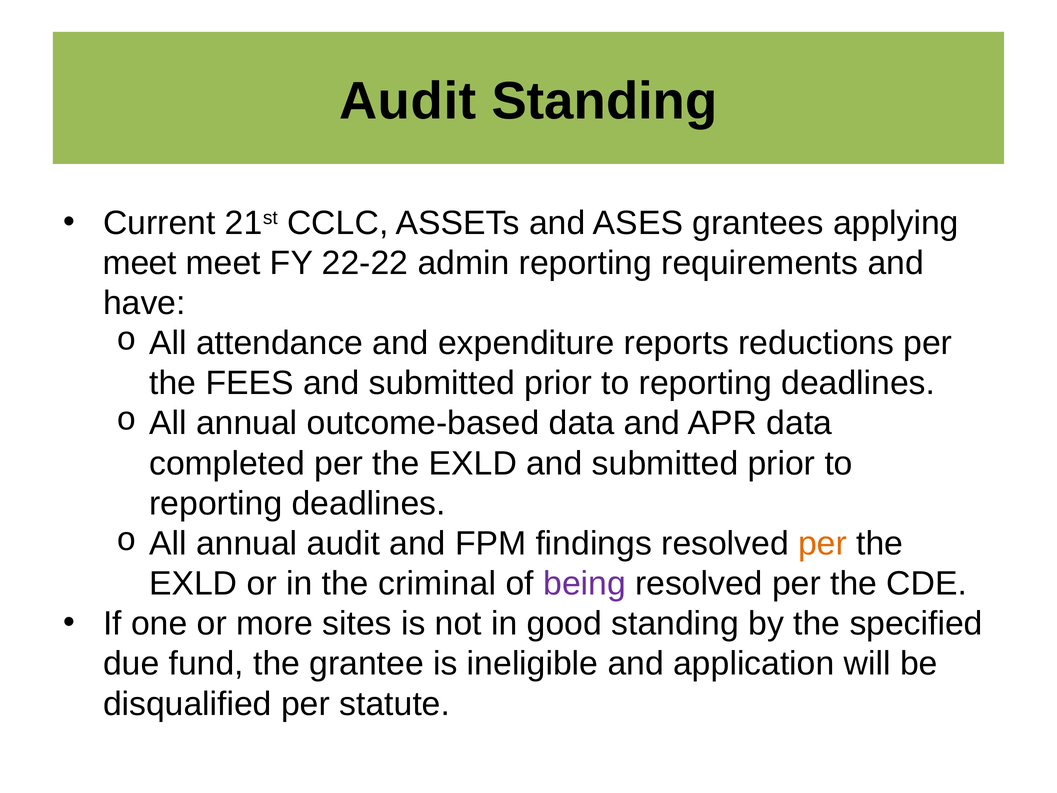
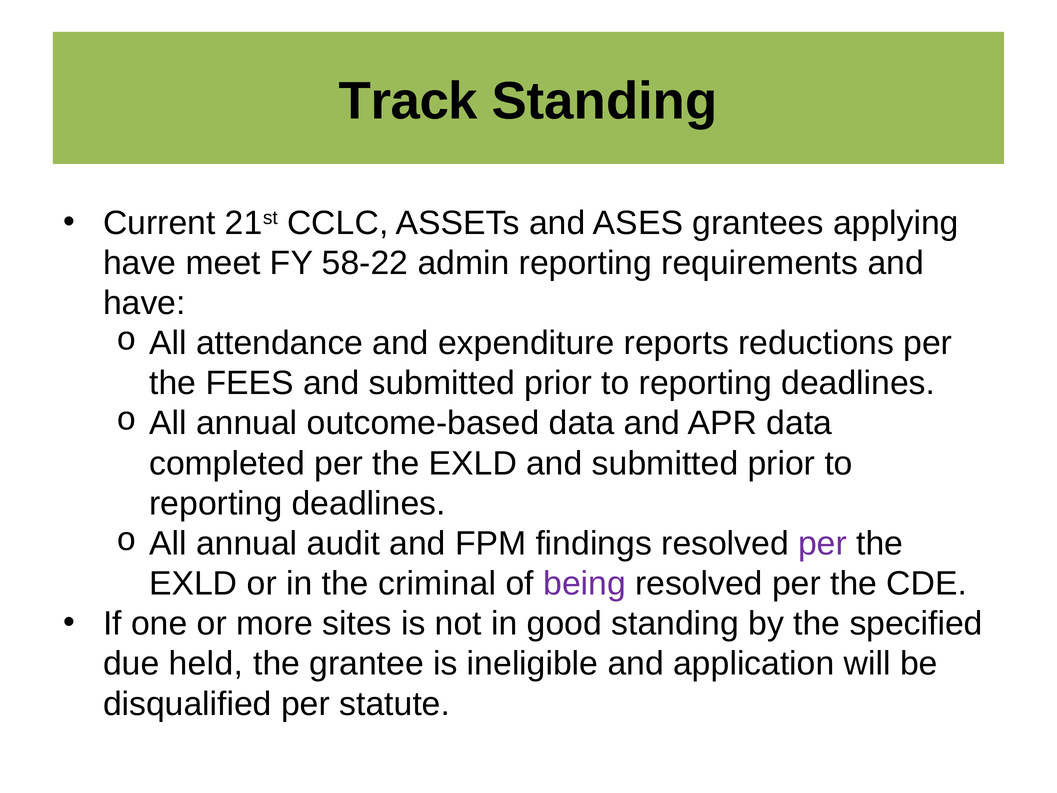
Audit: Audit -> Track (408, 101)
meet: meet -> have (140, 263)
22-22: 22-22 -> 58-22 (365, 263)
per colour: orange -> purple (823, 543)
fund: fund -> held (206, 664)
